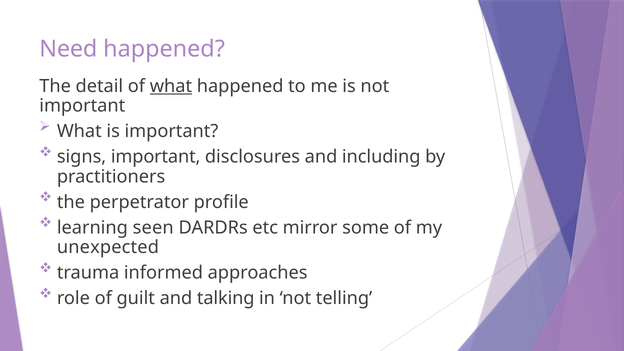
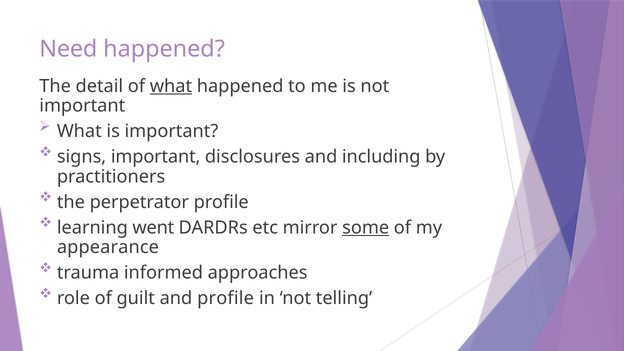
seen: seen -> went (153, 227)
some underline: none -> present (366, 227)
unexpected: unexpected -> appearance (108, 247)
and talking: talking -> profile (226, 298)
